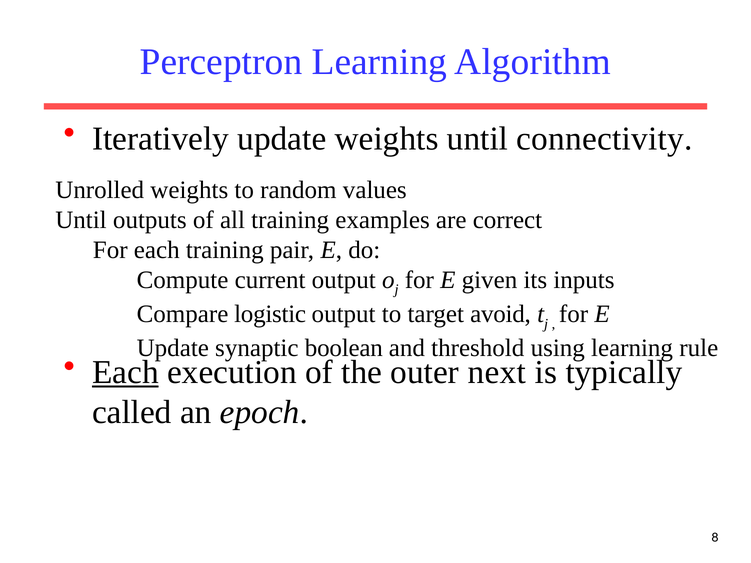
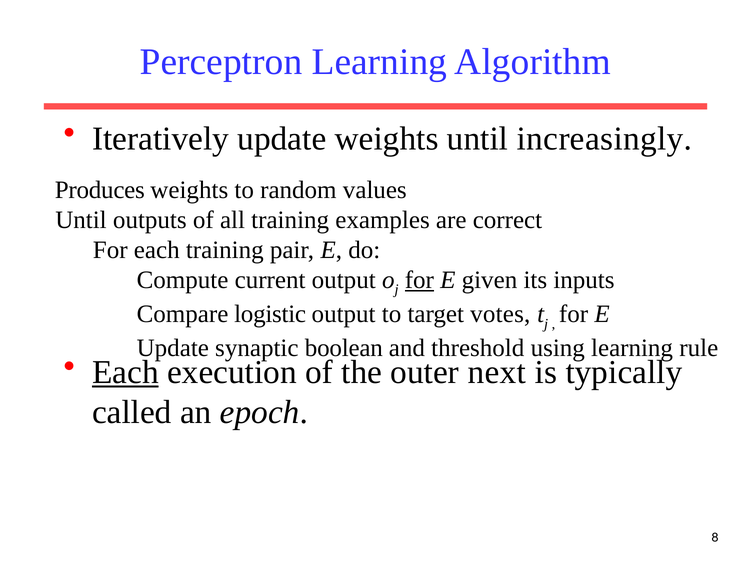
connectivity: connectivity -> increasingly (604, 139)
Unrolled: Unrolled -> Produces (100, 190)
for underline: none -> present (419, 280)
avoid: avoid -> votes (500, 314)
